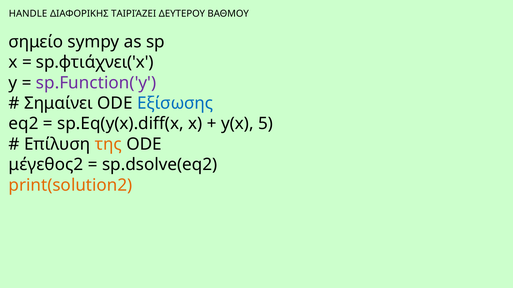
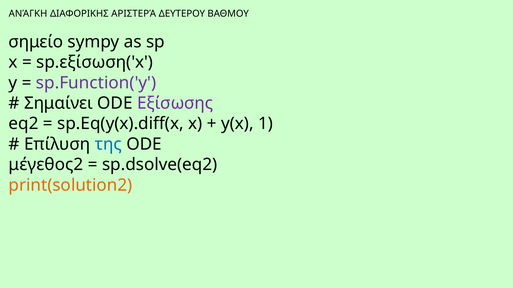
HANDLE: HANDLE -> ΑΝΆΓΚΗ (28, 14)
ΤΑΙΡΙΆΖΕΙ: ΤΑΙΡΙΆΖΕΙ -> ΑΡΙΣΤΕΡΆ (134, 14)
sp.φτιάχνει('x: sp.φτιάχνει('x -> sp.εξίσωση('x (95, 62)
Εξίσωσης colour: blue -> purple (175, 103)
5: 5 -> 1 (266, 124)
της colour: orange -> blue (108, 144)
